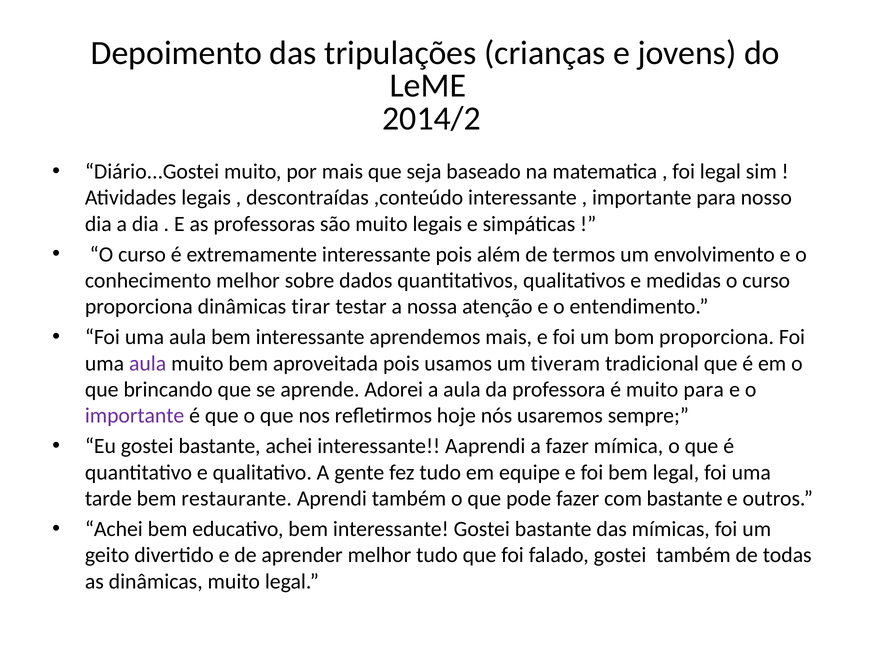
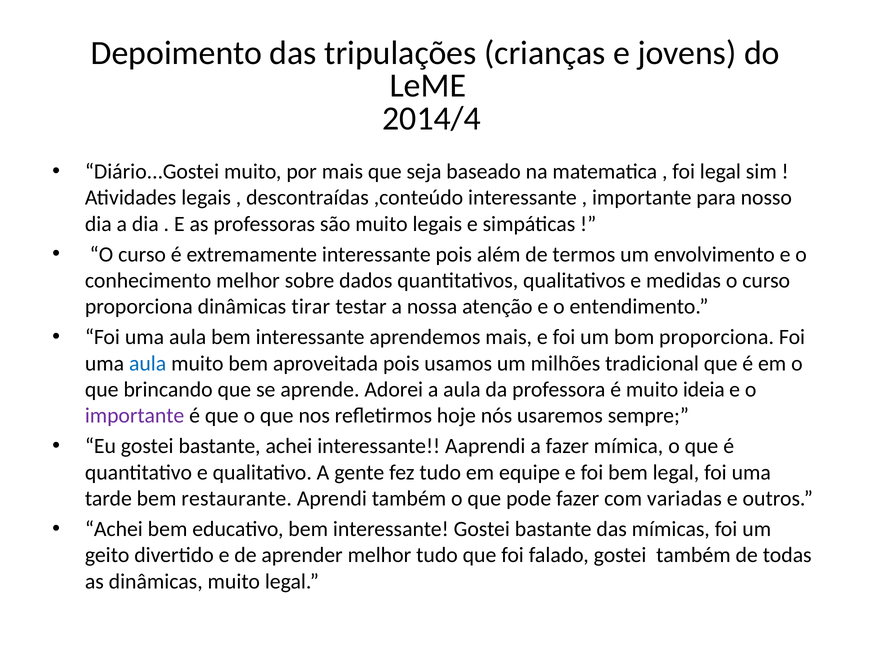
2014/2: 2014/2 -> 2014/4 (432, 118)
aula colour: purple -> blue (148, 363)
tiveram: tiveram -> milhões (565, 363)
muito para: para -> ideia (704, 389)
com bastante: bastante -> variadas (684, 498)
